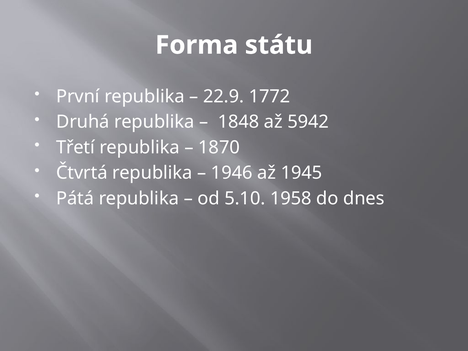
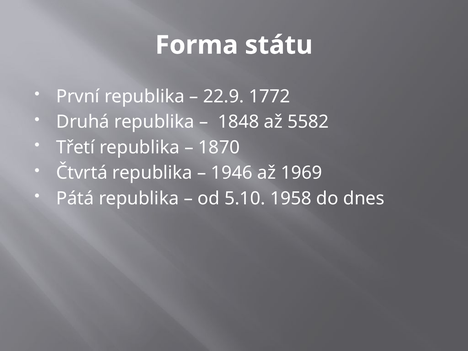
5942: 5942 -> 5582 (308, 122)
1945: 1945 -> 1969 (301, 173)
